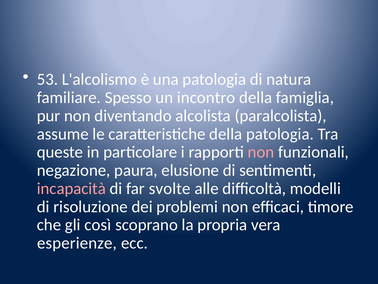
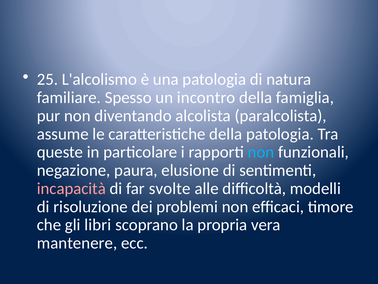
53: 53 -> 25 (47, 79)
non colour: pink -> light blue (261, 152)
così: così -> libri (98, 225)
esperienze: esperienze -> mantenere (77, 243)
